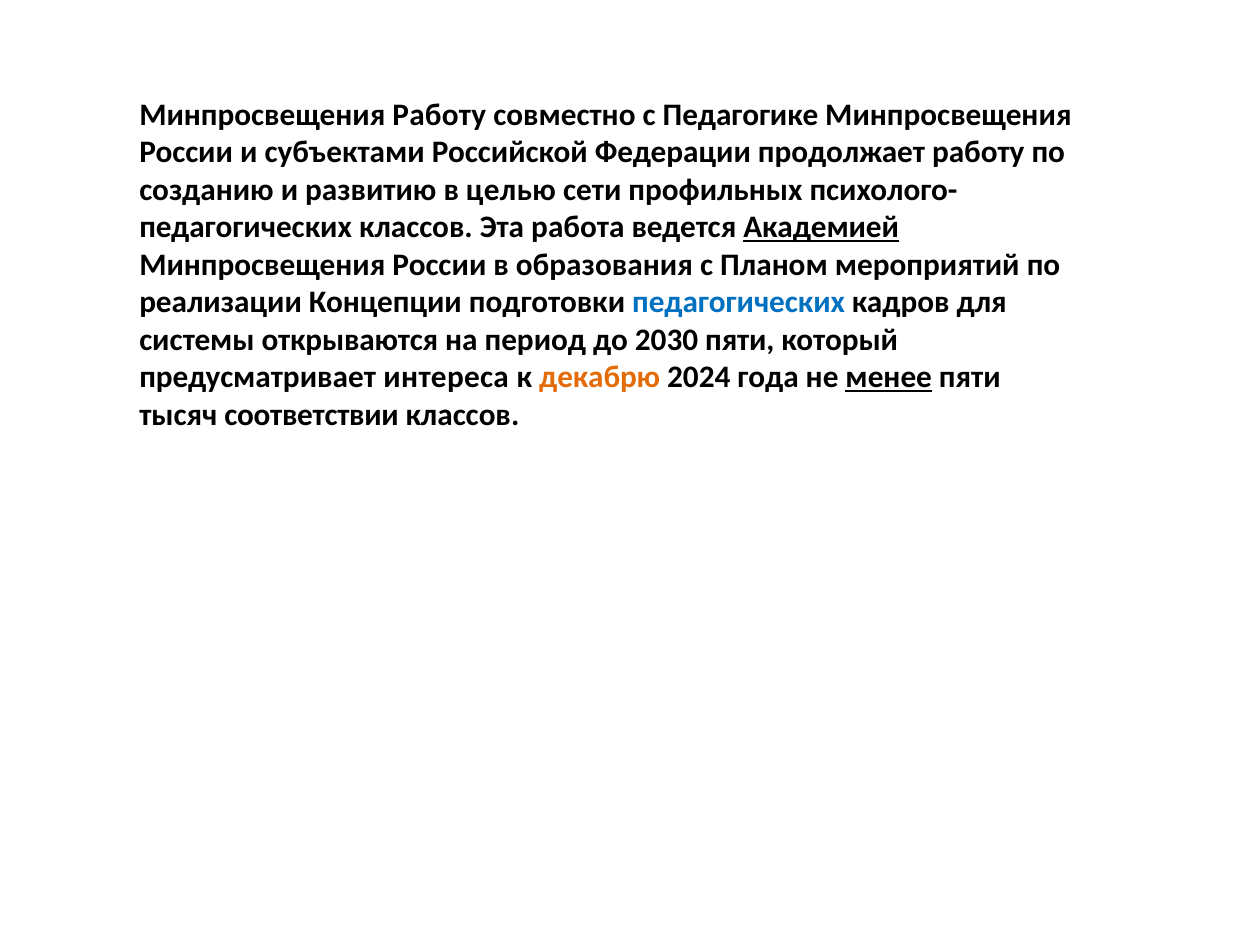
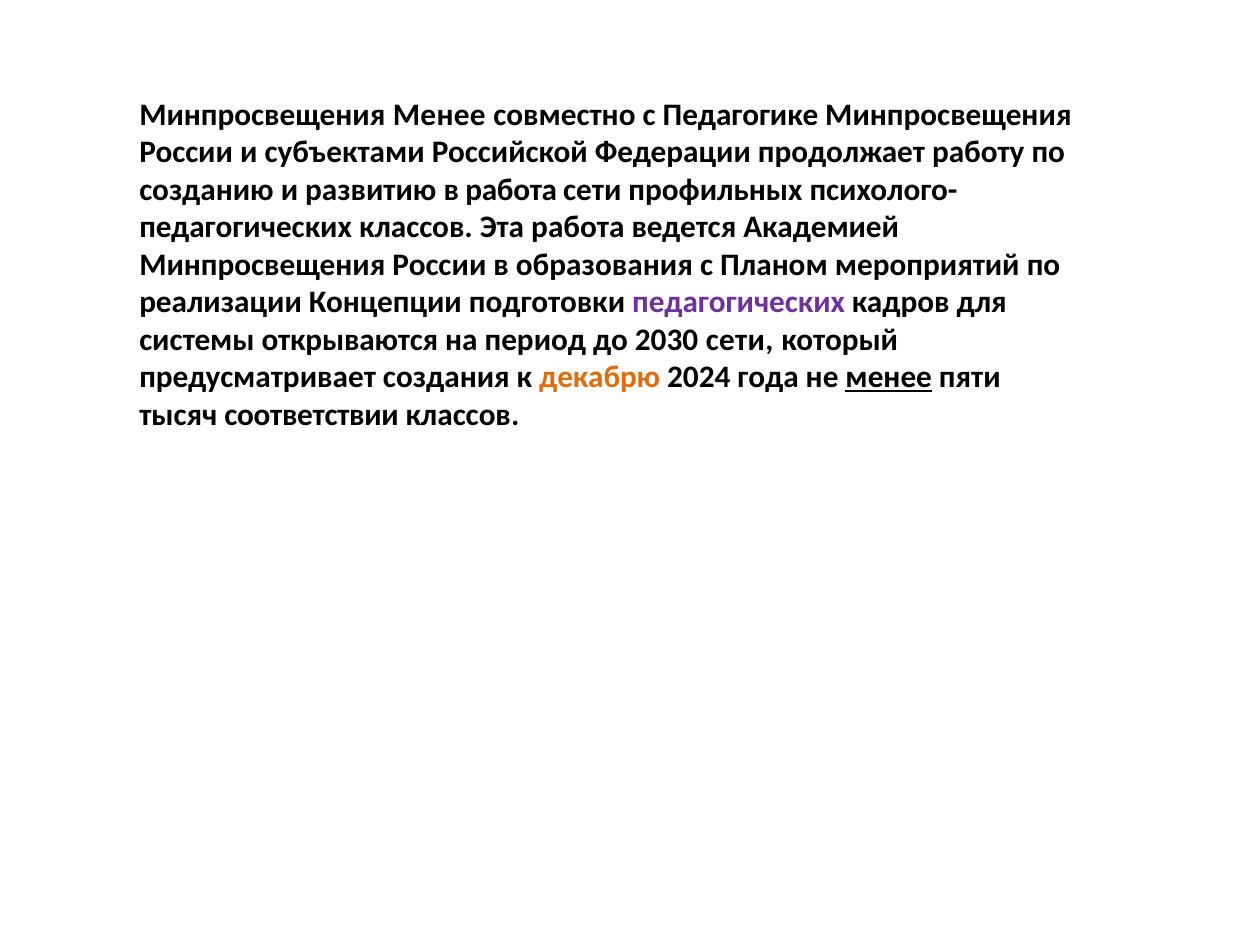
Минпросвещения Работу: Работу -> Менее (439, 115)
в целью: целью -> работа (511, 190)
Академией underline: present -> none (821, 227)
педагогических colour: blue -> purple (739, 302)
2030 пяти: пяти -> сети (740, 340)
интереса: интереса -> создания (446, 377)
